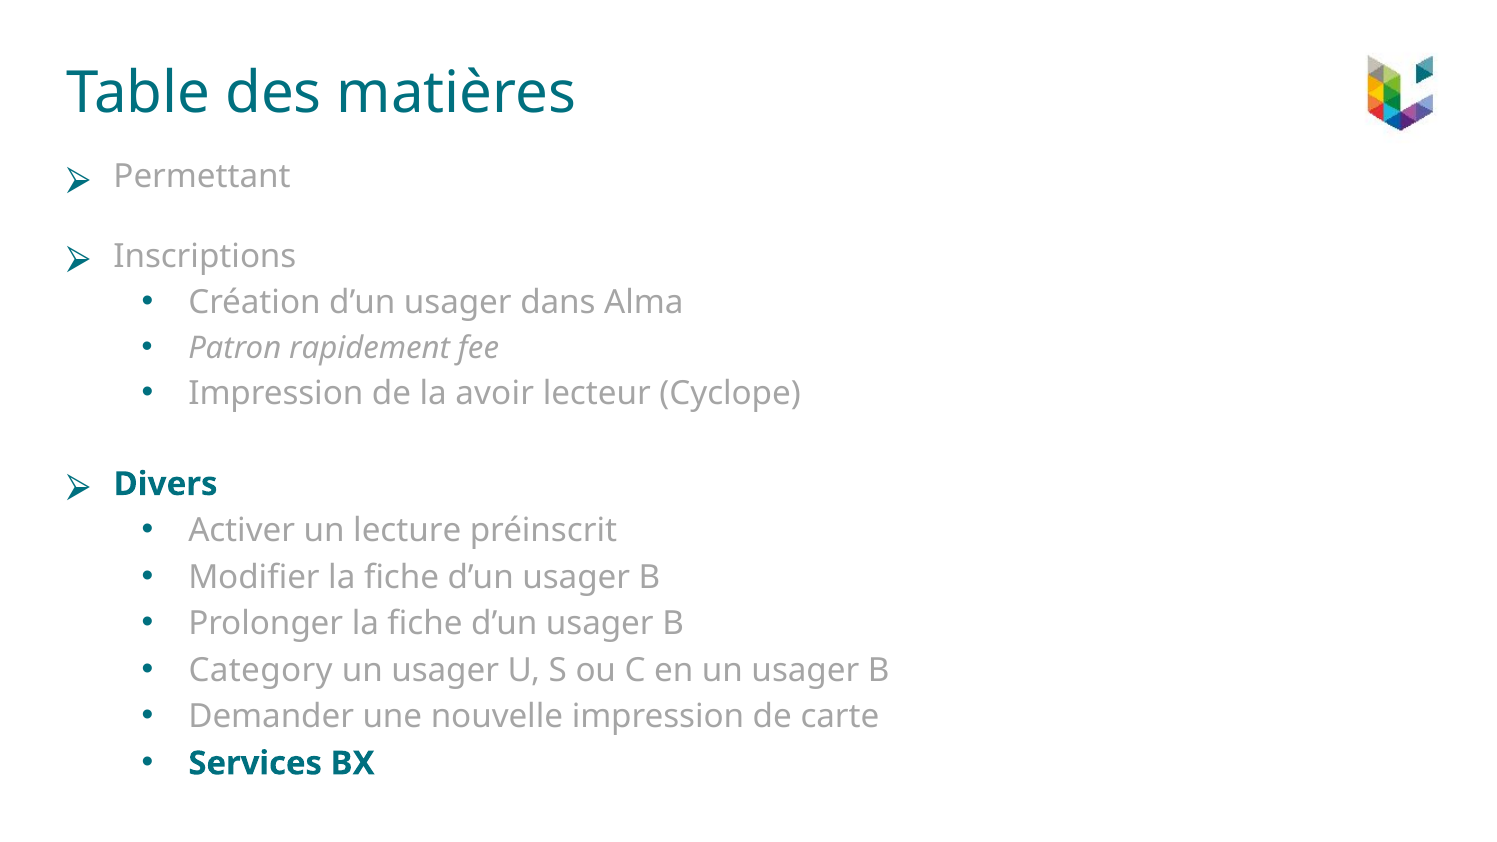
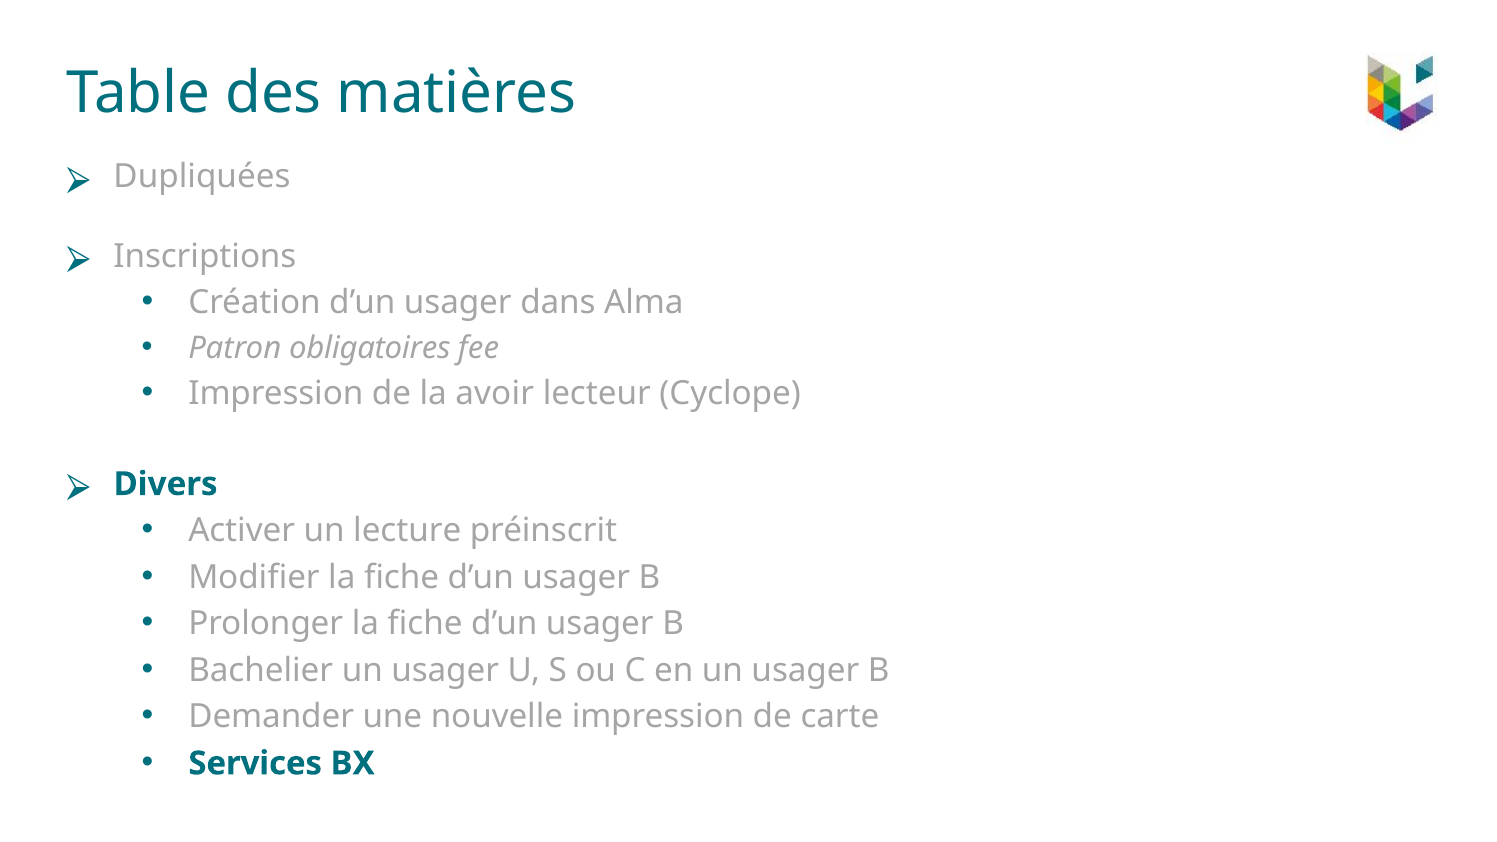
Permettant: Permettant -> Dupliquées (202, 176)
rapidement: rapidement -> obligatoires (370, 348)
Category: Category -> Bachelier (261, 670)
